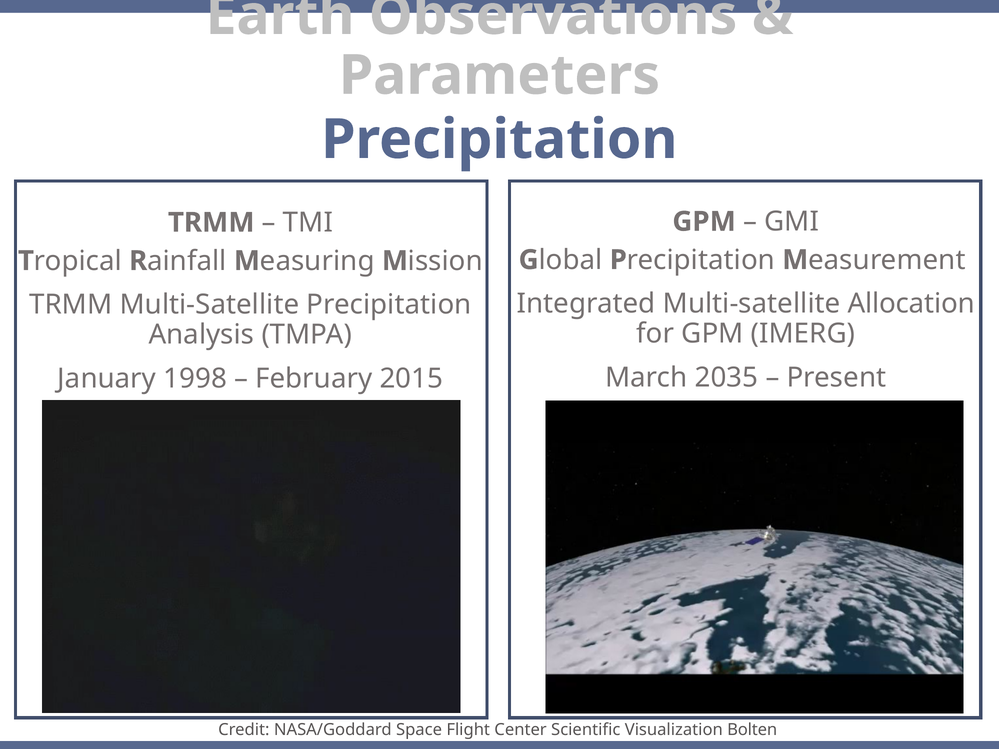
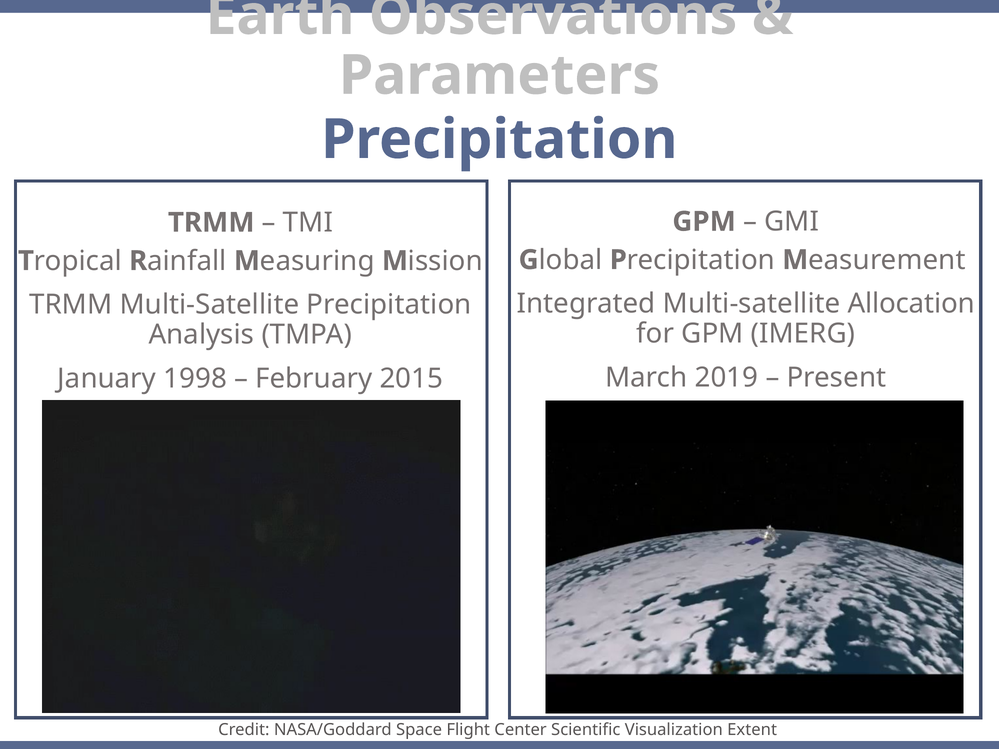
2035: 2035 -> 2019 (726, 378)
Bolten: Bolten -> Extent (752, 730)
